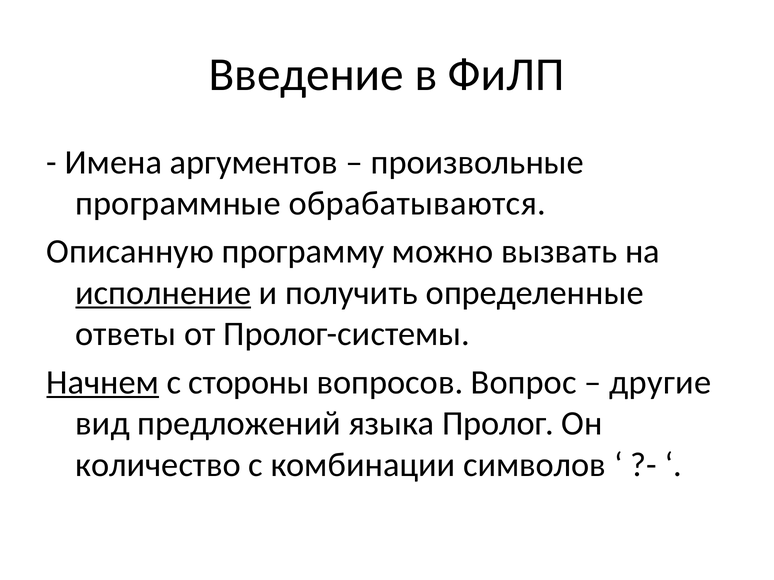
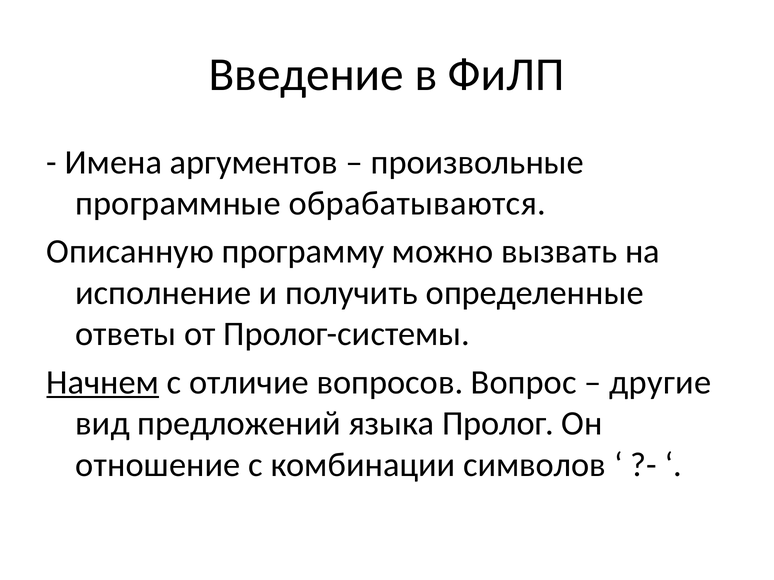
исполнение underline: present -> none (163, 293)
стороны: стороны -> отличие (249, 383)
количество: количество -> отношение (158, 465)
